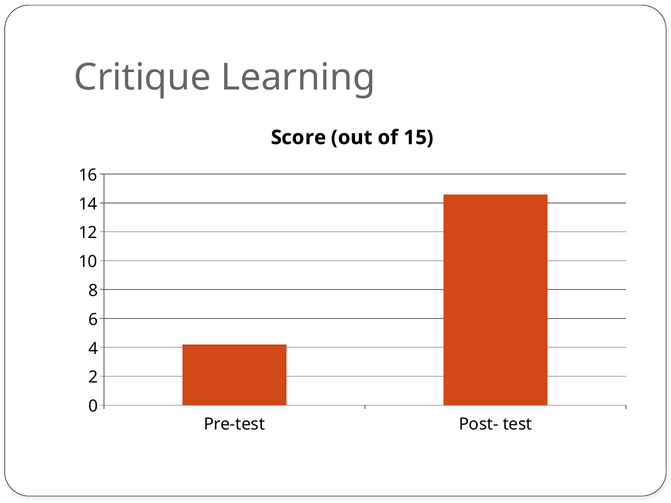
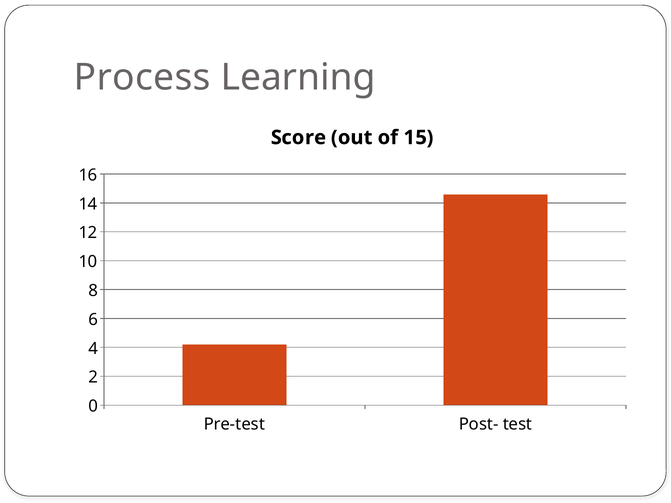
Critique: Critique -> Process (142, 78)
